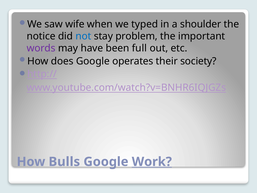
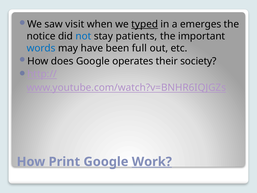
wife: wife -> visit (75, 24)
typed underline: none -> present (145, 24)
shoulder: shoulder -> emerges (201, 24)
problem: problem -> patients (136, 36)
words colour: purple -> blue (41, 48)
Bulls: Bulls -> Print (64, 162)
